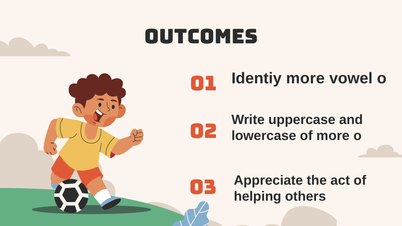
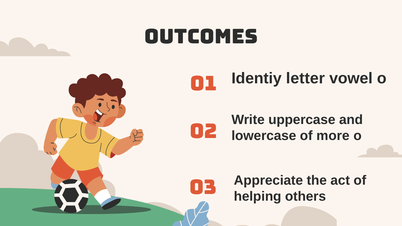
Identiy more: more -> letter (305, 78)
